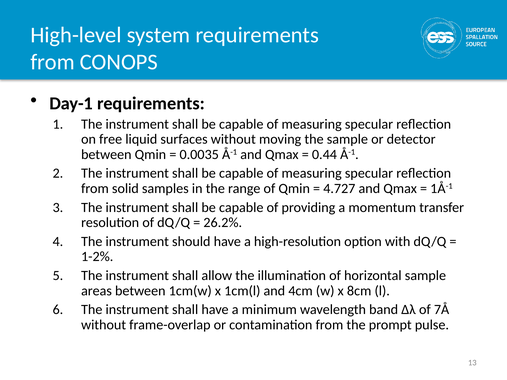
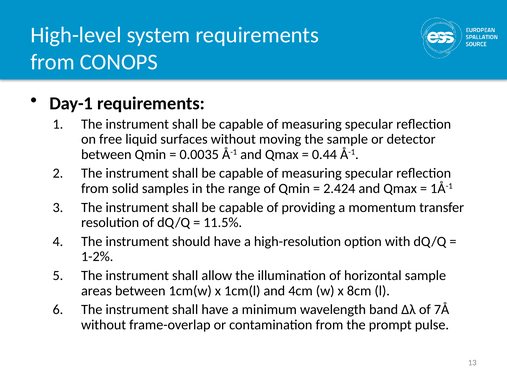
4.727: 4.727 -> 2.424 (339, 189)
26.2%: 26.2% -> 11.5% (223, 223)
